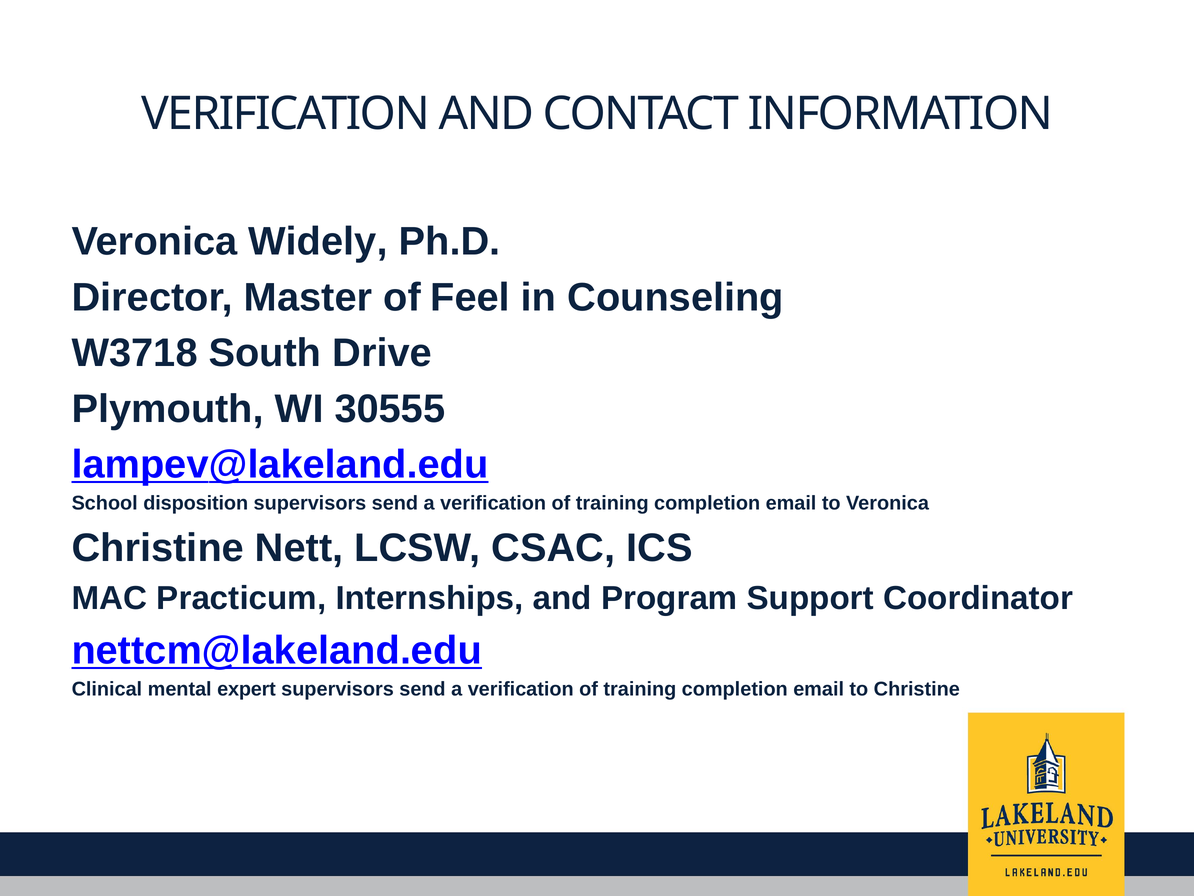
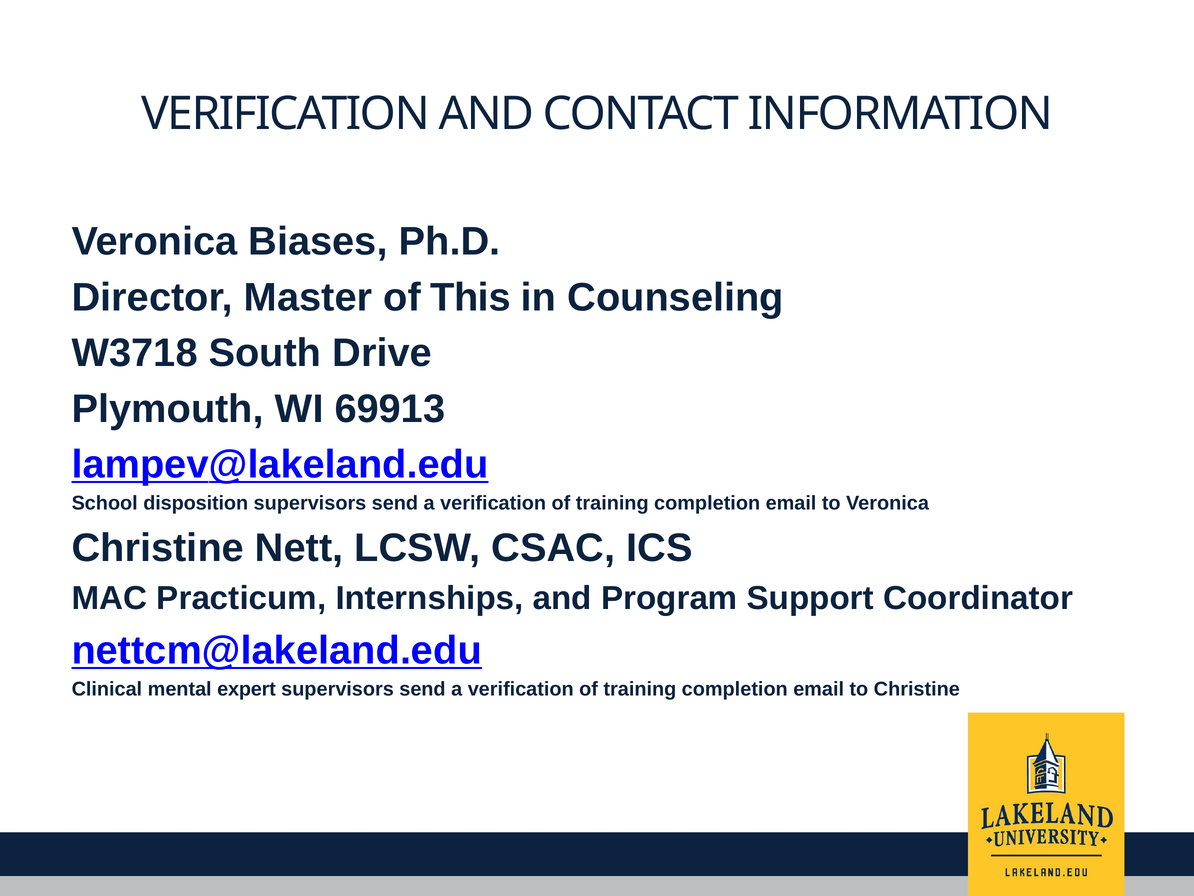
Widely: Widely -> Biases (318, 242)
Feel: Feel -> This (470, 297)
30555: 30555 -> 69913 (390, 409)
